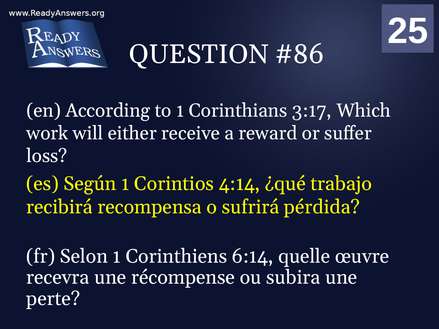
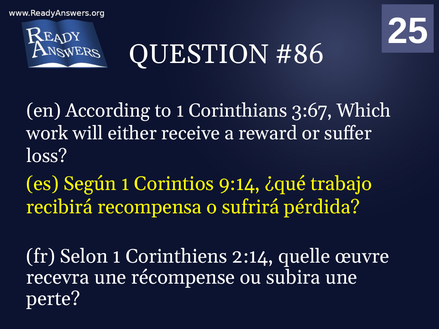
3:17: 3:17 -> 3:67 (312, 111)
4:14: 4:14 -> 9:14 (239, 184)
6:14: 6:14 -> 2:14 (253, 257)
